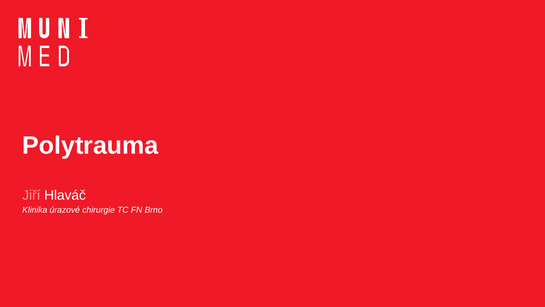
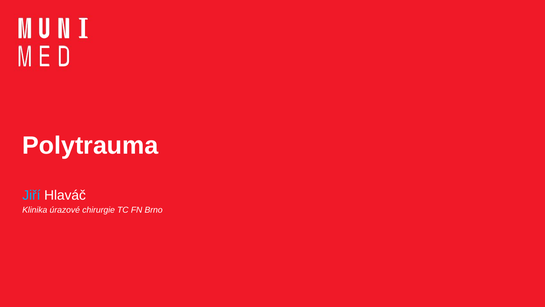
Jiří colour: pink -> light blue (31, 195)
